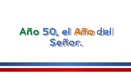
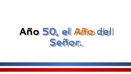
Año colour: green -> black (29, 31)
